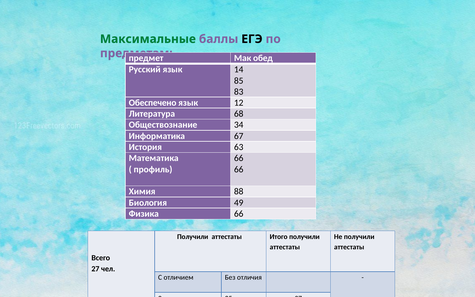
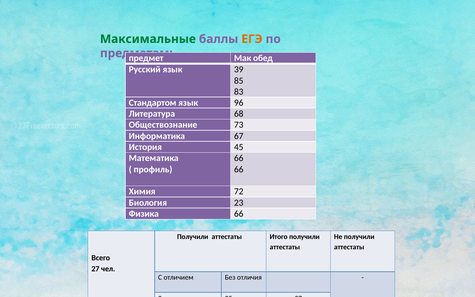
ЕГЭ colour: black -> orange (252, 39)
14: 14 -> 39 (239, 69)
Обеспечено: Обеспечено -> Стандартом (153, 103)
12: 12 -> 96 (239, 103)
34: 34 -> 73 (239, 125)
63: 63 -> 45 (239, 147)
88: 88 -> 72 (239, 191)
49: 49 -> 23 (239, 203)
